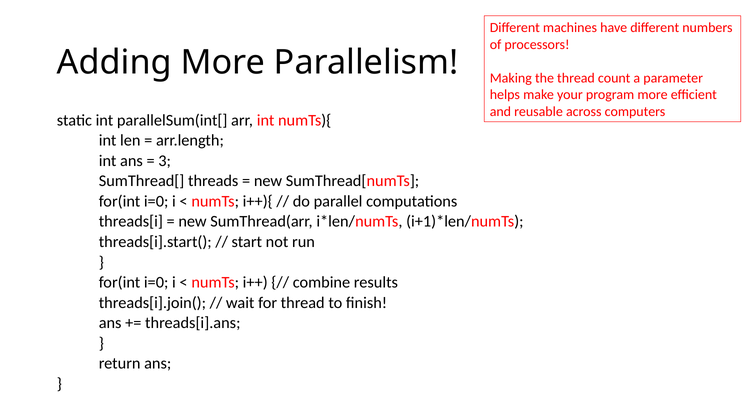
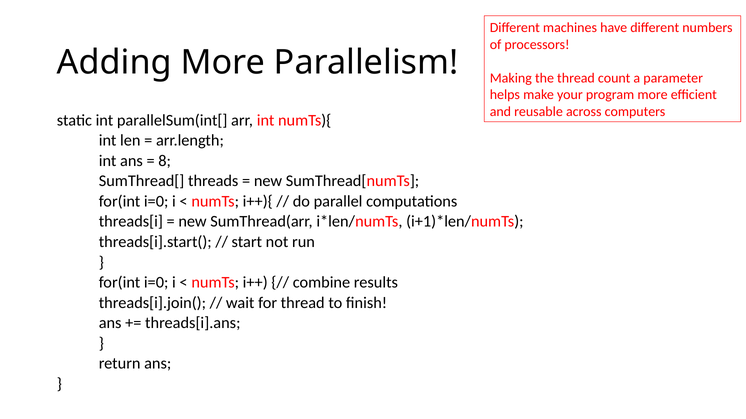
3: 3 -> 8 (165, 161)
